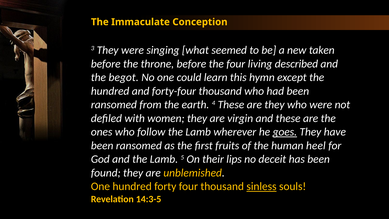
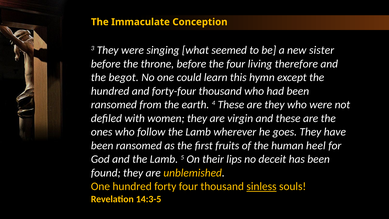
taken: taken -> sister (322, 50)
described: described -> therefore (296, 64)
goes underline: present -> none (285, 132)
